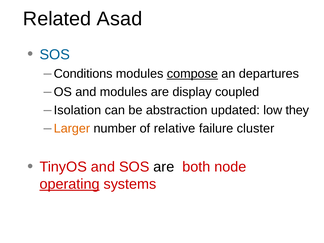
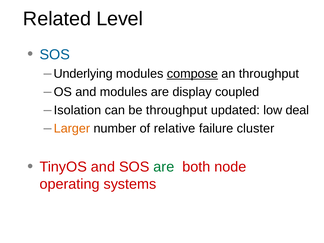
Asad: Asad -> Level (120, 19)
Conditions: Conditions -> Underlying (83, 74)
an departures: departures -> throughput (269, 74)
be abstraction: abstraction -> throughput (177, 110)
they: they -> deal (297, 110)
are colour: black -> green (164, 167)
operating underline: present -> none (70, 184)
